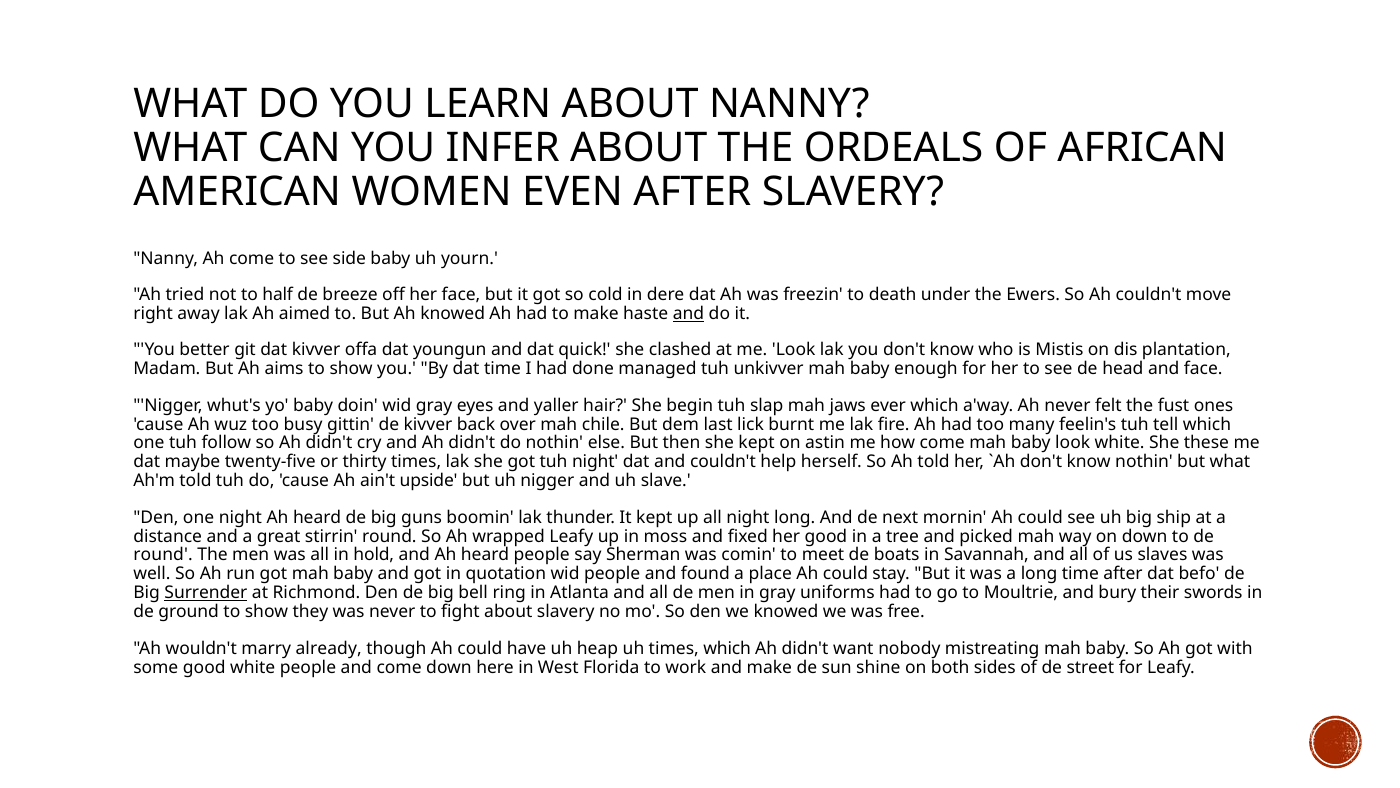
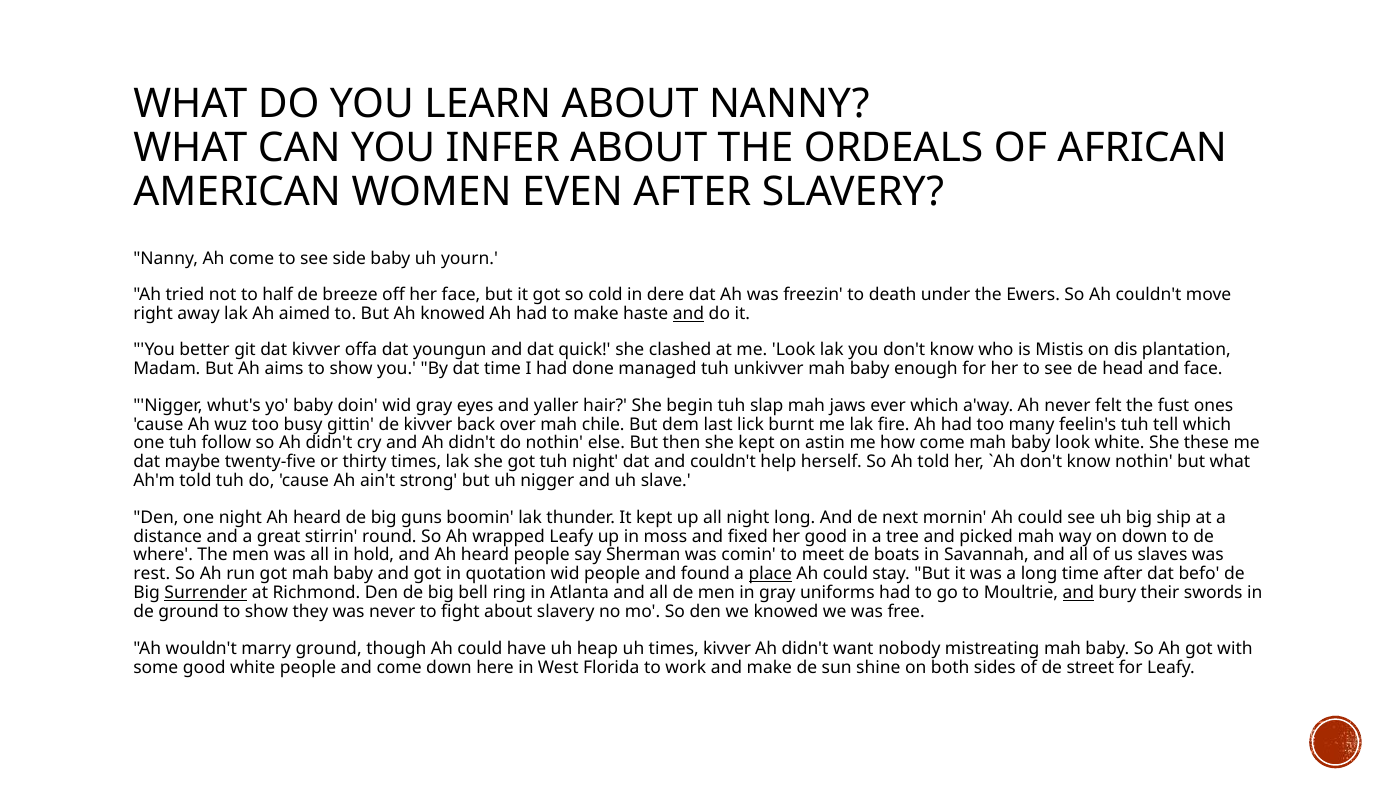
upside: upside -> strong (429, 481)
round: round -> where (163, 555)
well: well -> rest (152, 574)
place underline: none -> present (770, 574)
and underline: none -> present (1078, 593)
marry already: already -> ground (329, 648)
times which: which -> kivver (727, 648)
